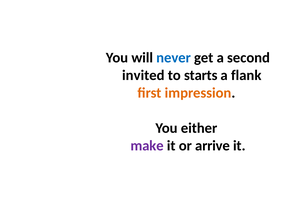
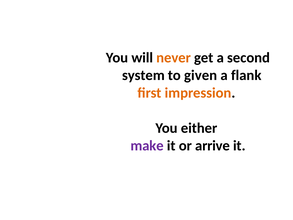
never colour: blue -> orange (174, 58)
invited: invited -> system (143, 75)
starts: starts -> given (201, 75)
